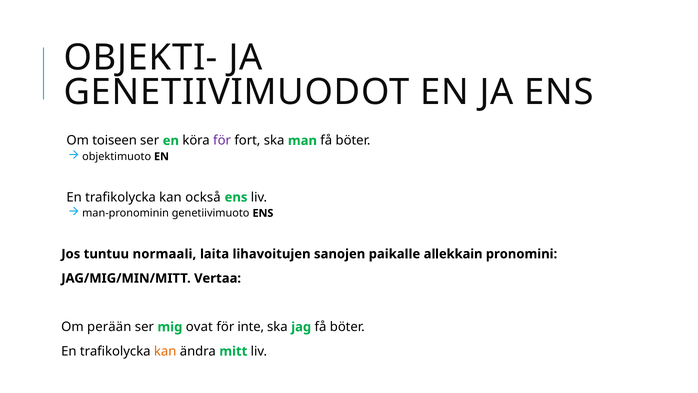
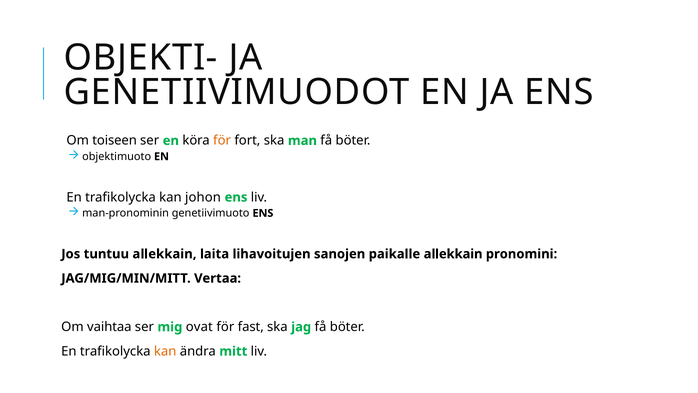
för colour: purple -> orange (222, 141)
också: också -> johon (203, 197)
tuntuu normaali: normaali -> allekkain (164, 254)
perään: perään -> vaihtaa (109, 327)
inte: inte -> fast (251, 327)
